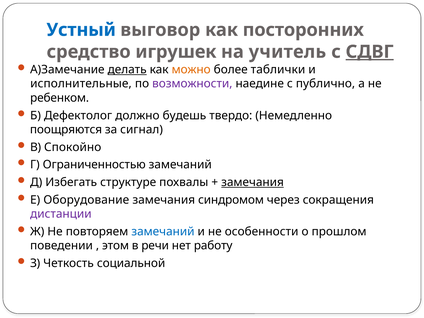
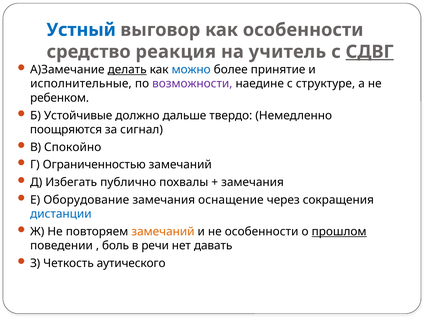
как посторонних: посторонних -> особенности (303, 30)
игрушек: игрушек -> реакция (176, 52)
можно colour: orange -> blue (191, 70)
таблички: таблички -> принятие (278, 70)
публично: публично -> структуре (326, 84)
Дефектолог: Дефектолог -> Устойчивые (78, 115)
будешь: будешь -> дальше (184, 115)
структуре: структуре -> публично (128, 182)
замечания underline: present -> none (252, 182)
синдромом: синдромом -> оснащение (231, 200)
дистанции colour: purple -> blue (61, 214)
замечаний colour: blue -> orange (163, 232)
прошлом underline: none -> present (339, 232)
этом: этом -> боль (116, 246)
работу: работу -> давать (213, 246)
социальной: социальной -> аутического (131, 263)
